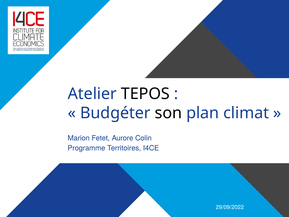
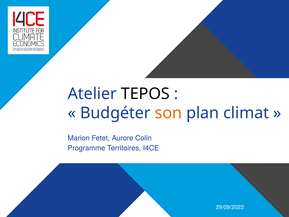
son colour: black -> orange (168, 113)
